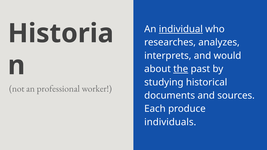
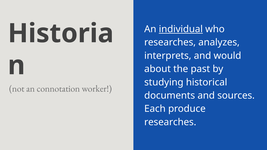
the underline: present -> none (181, 69)
professional: professional -> connotation (58, 89)
individuals: individuals -> researches (170, 122)
